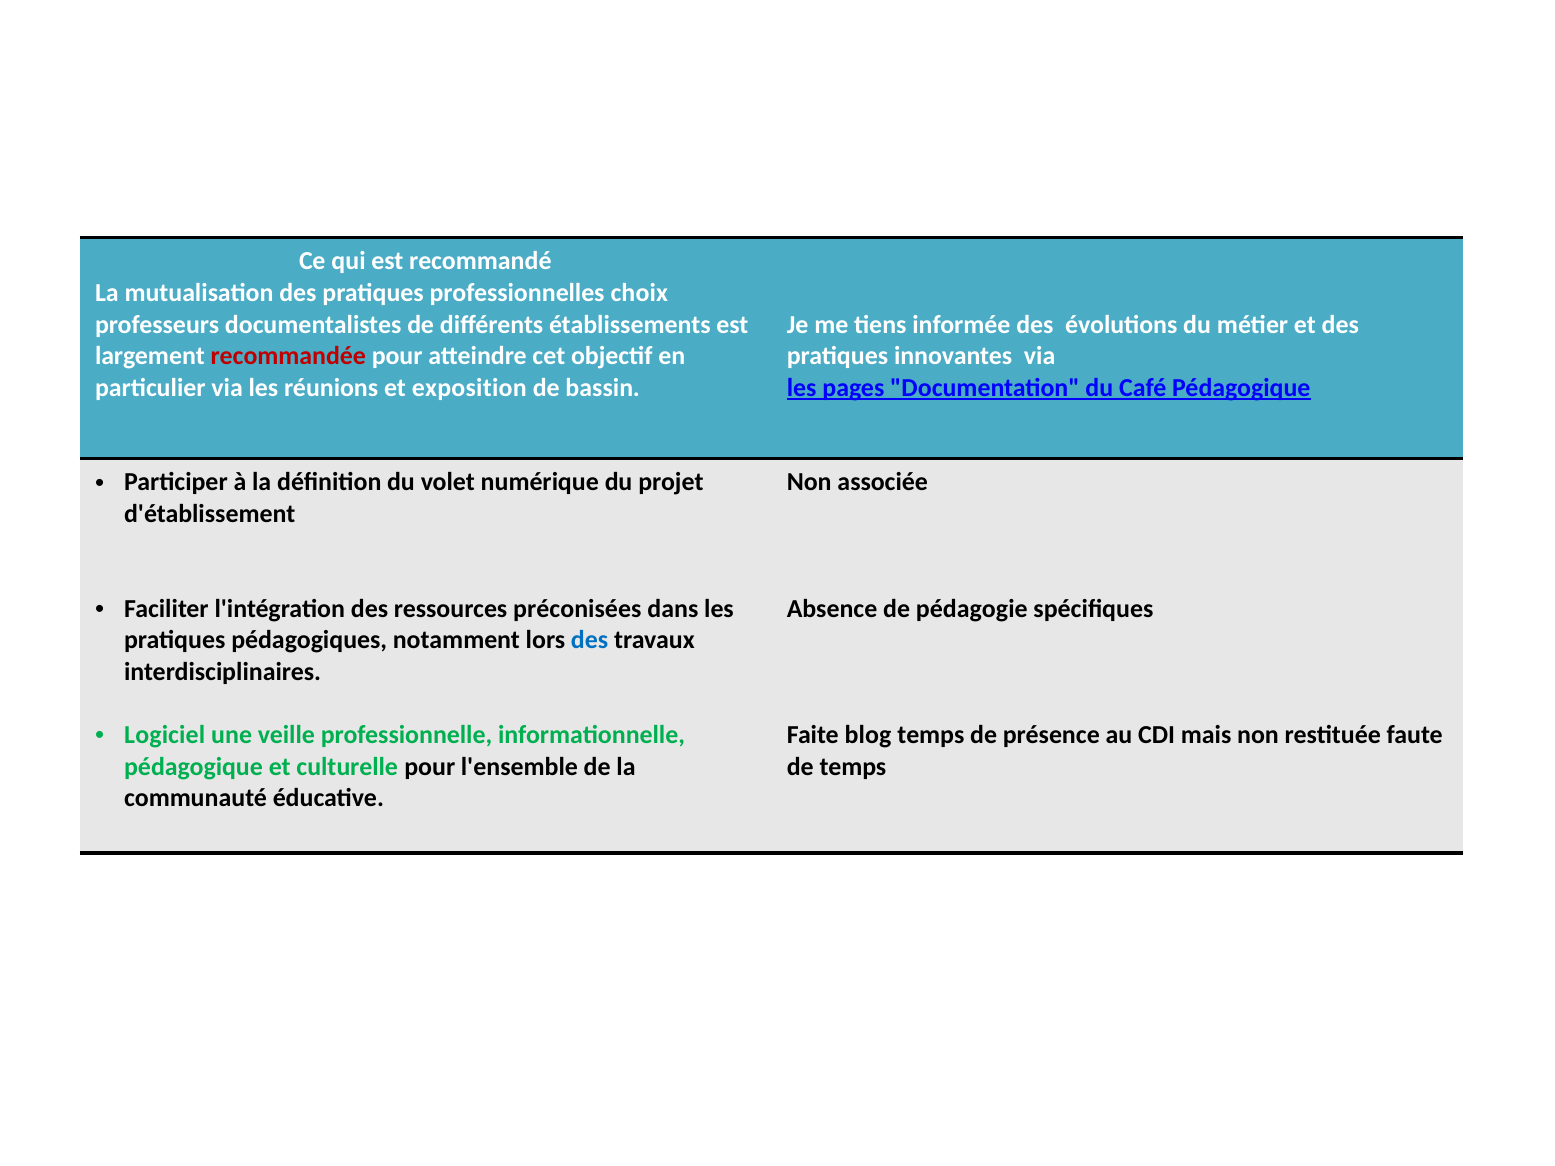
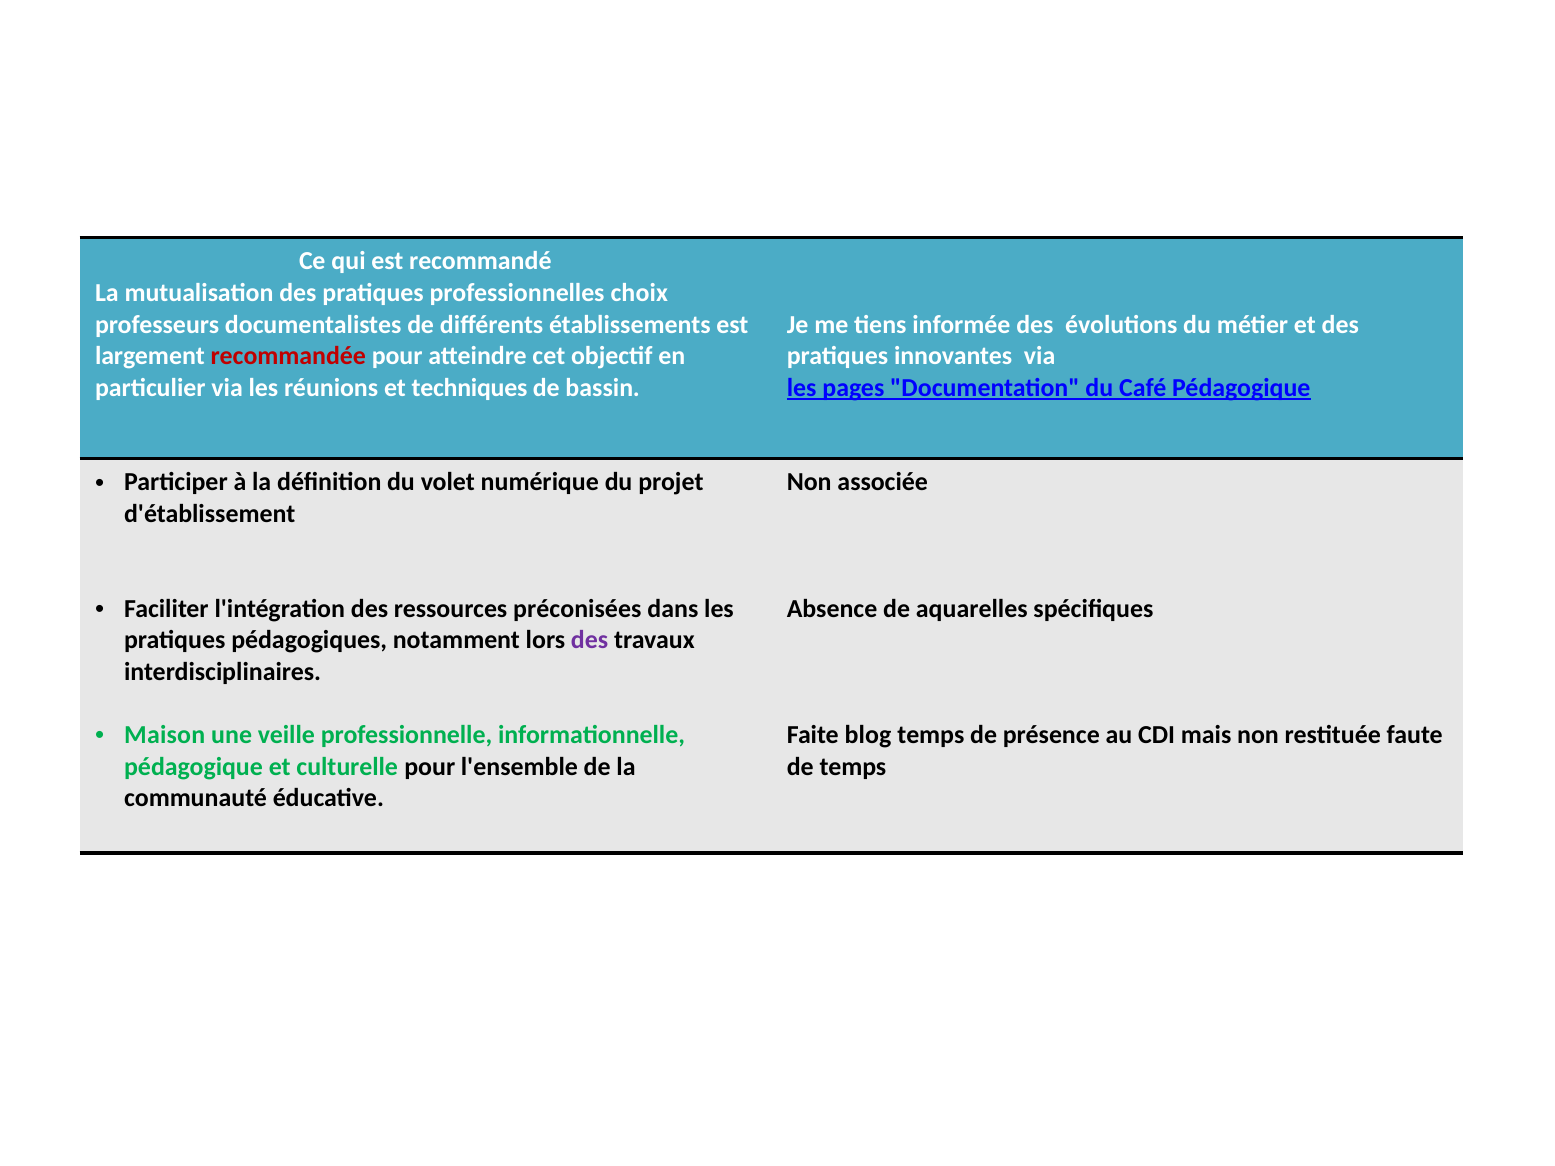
exposition: exposition -> techniques (470, 388)
pédagogie: pédagogie -> aquarelles (972, 609)
des colour: blue -> purple (590, 640)
Logiciel: Logiciel -> Maison (165, 735)
